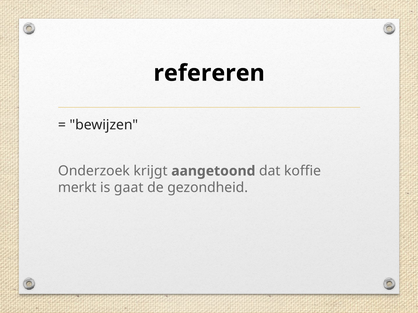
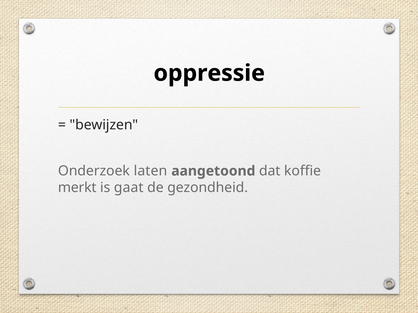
refereren: refereren -> oppressie (209, 73)
krijgt: krijgt -> laten (150, 171)
